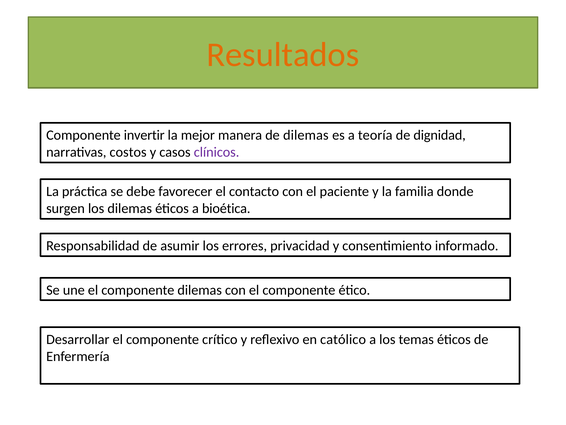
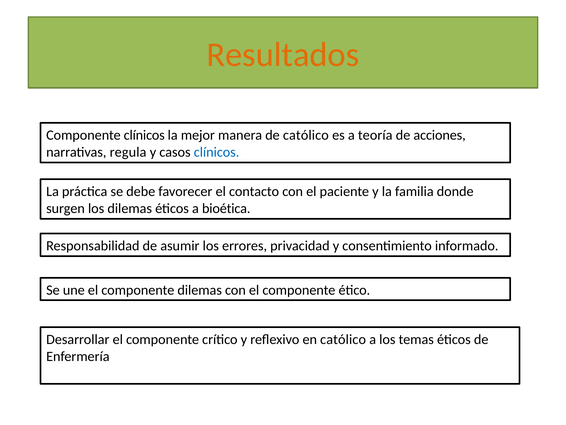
Componente invertir: invertir -> clínicos (144, 135)
de dilemas: dilemas -> católico (306, 135)
dignidad: dignidad -> acciones (440, 135)
costos: costos -> regula (128, 152)
clínicos colour: purple -> blue (217, 152)
